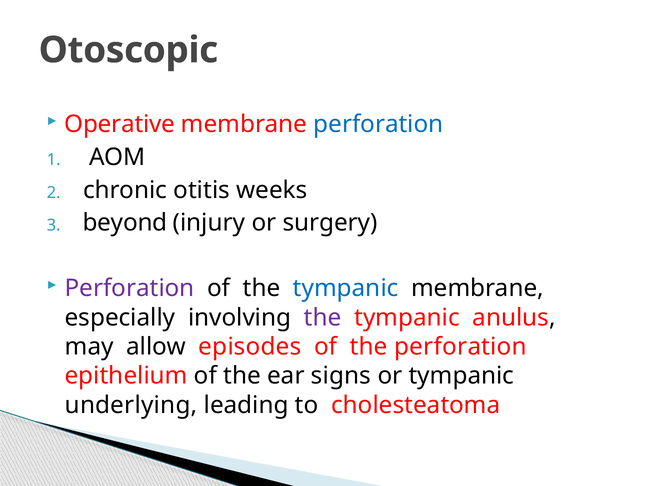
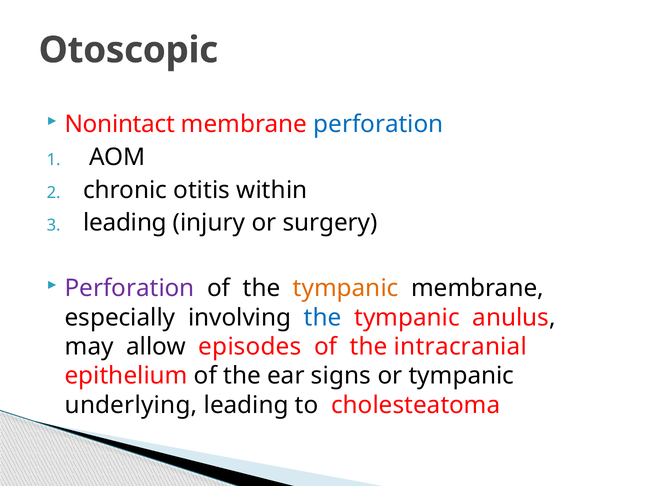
Operative: Operative -> Nonintact (120, 125)
weeks: weeks -> within (272, 190)
beyond: beyond -> leading (125, 223)
tympanic colour: blue -> orange (346, 289)
the colour: purple -> blue (323, 318)
the perforation: perforation -> intracranial (461, 347)
